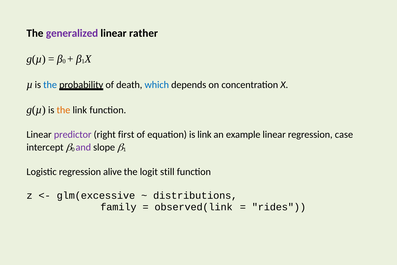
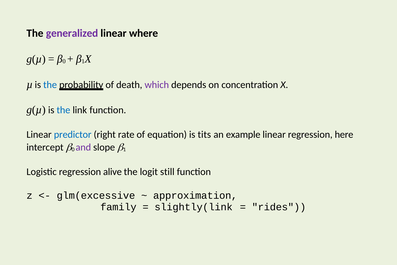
rather: rather -> where (144, 33)
which colour: blue -> purple (157, 85)
the colour: orange -> blue (63, 110)
predictor colour: purple -> blue (73, 134)
first: first -> rate (126, 134)
is link: link -> tits (204, 134)
case: case -> here (344, 134)
distributions: distributions -> approximation (195, 195)
observed(link: observed(link -> slightly(link (194, 207)
